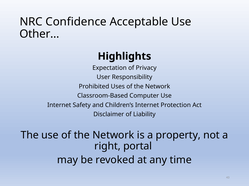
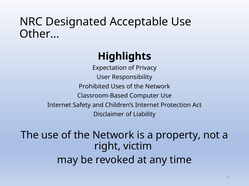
Confidence: Confidence -> Designated (76, 22)
portal: portal -> victim (138, 147)
